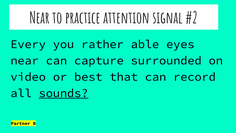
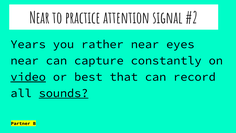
Every: Every -> Years (28, 44)
rather able: able -> near (145, 44)
surrounded: surrounded -> constantly (166, 60)
video underline: none -> present (28, 77)
